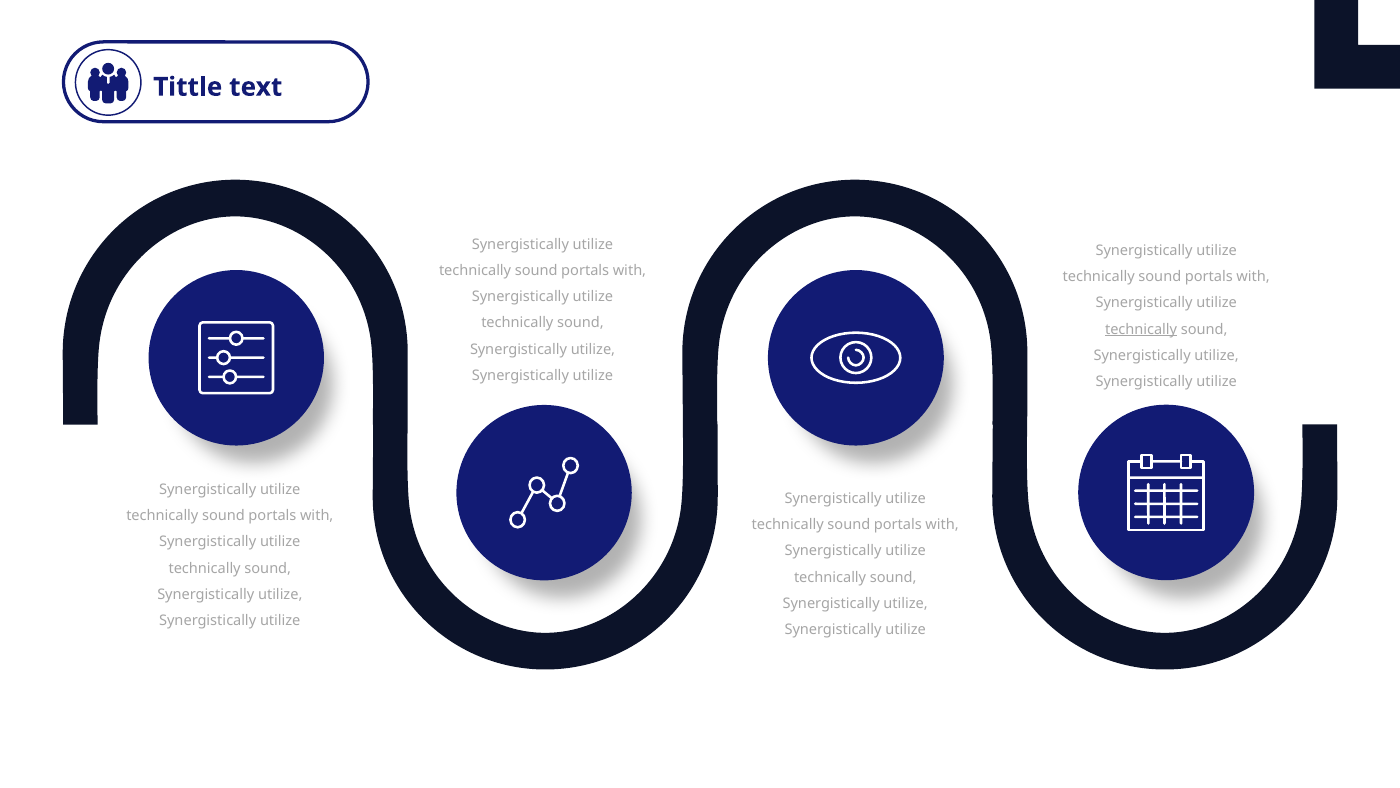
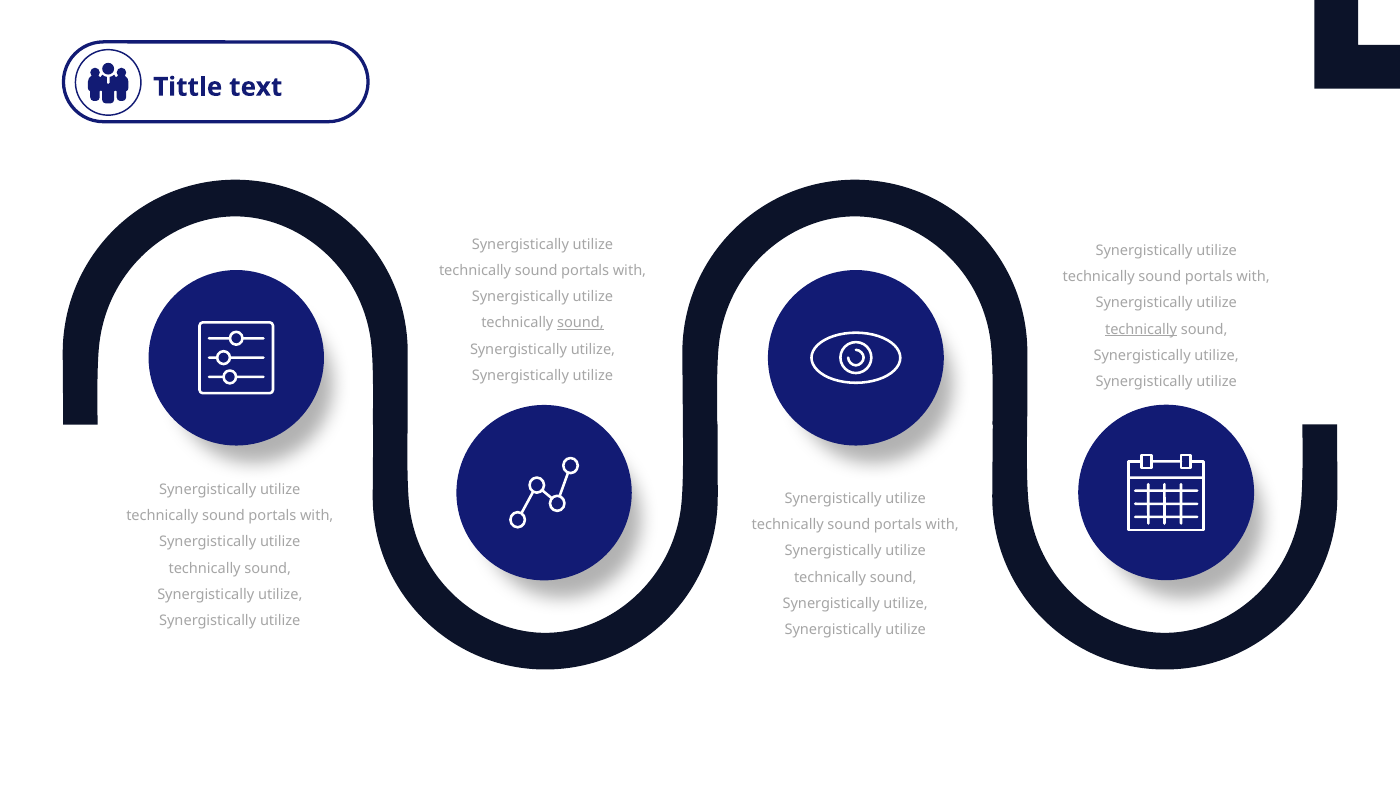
sound underline: none -> present (580, 323)
